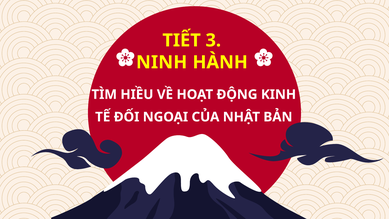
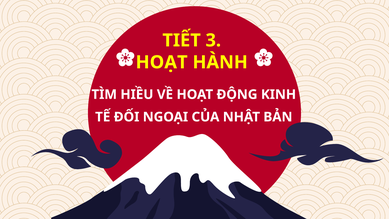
NINH: NINH -> HOẠT (162, 62)
